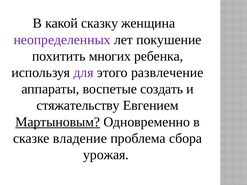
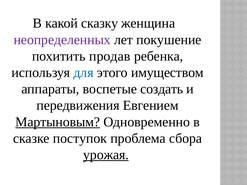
многих: многих -> продав (110, 56)
для colour: purple -> blue (83, 73)
развлечение: развлечение -> имуществом (167, 73)
стяжательству: стяжательству -> передвижения (78, 106)
владение: владение -> поступок (80, 139)
урожая underline: none -> present (106, 155)
